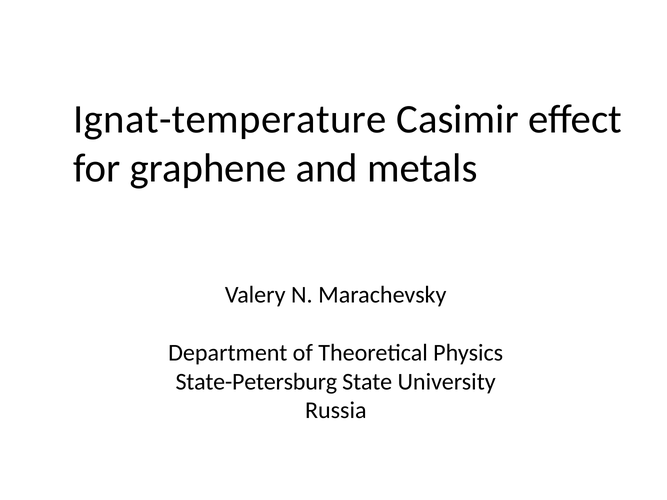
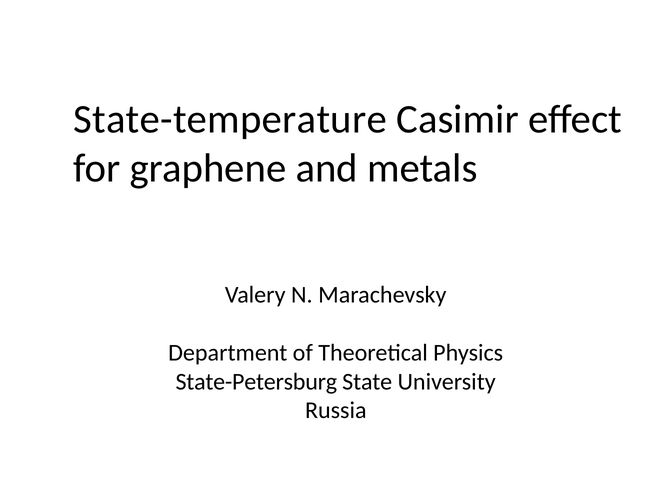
Ignat-temperature: Ignat-temperature -> State-temperature (230, 120)
